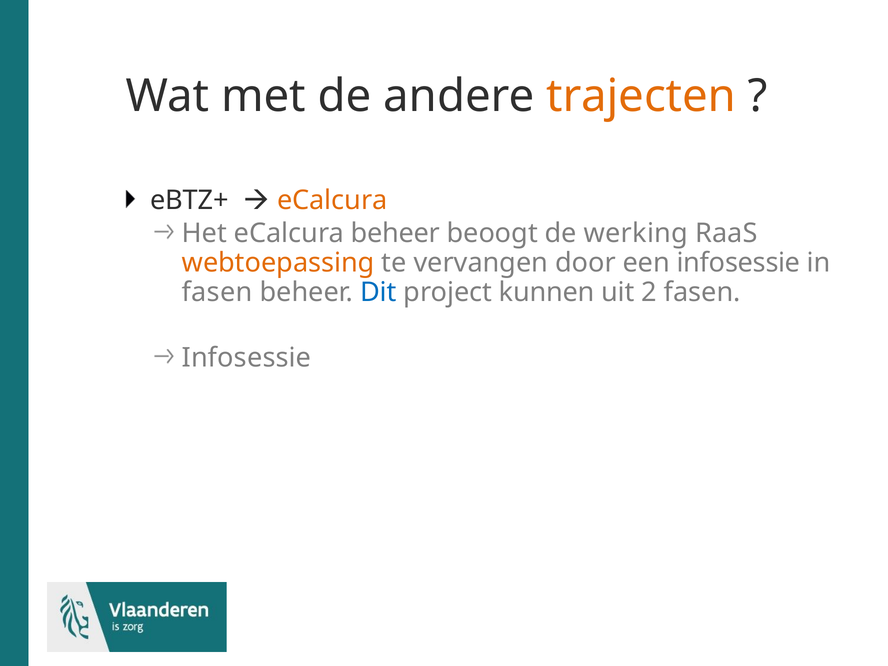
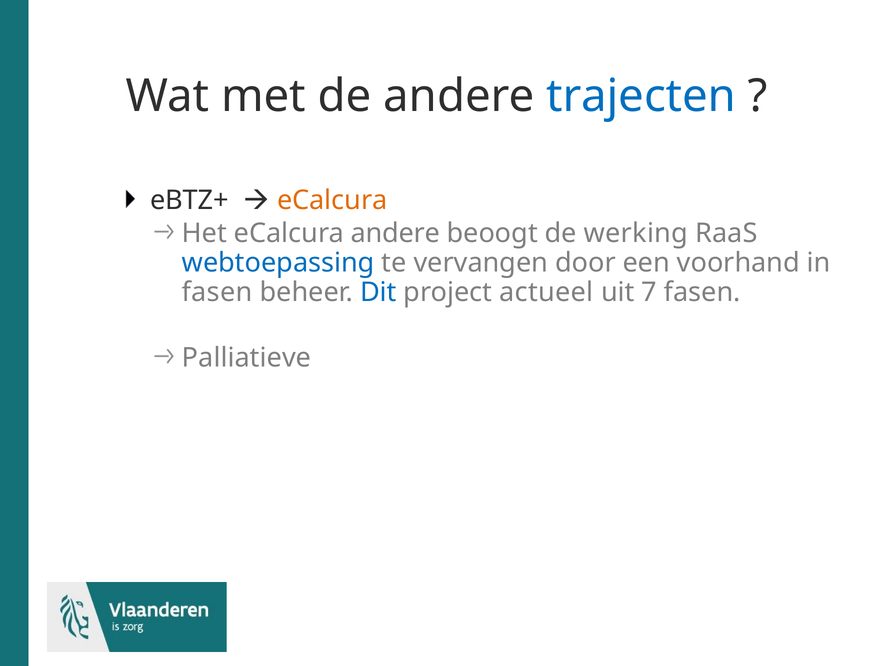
trajecten colour: orange -> blue (641, 96)
eCalcura beheer: beheer -> andere (395, 233)
webtoepassing colour: orange -> blue (278, 263)
een infosessie: infosessie -> voorhand (738, 263)
kunnen: kunnen -> actueel (546, 292)
2: 2 -> 7 (649, 292)
Infosessie: Infosessie -> Palliatieve (247, 358)
